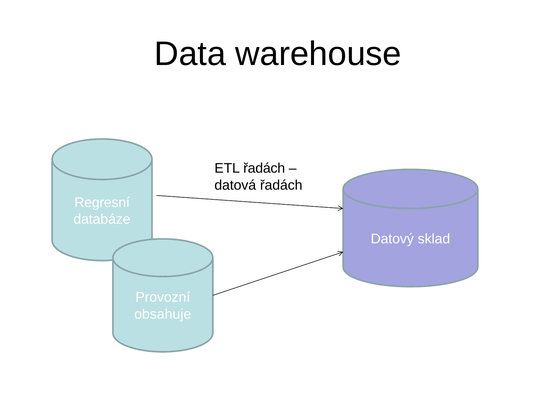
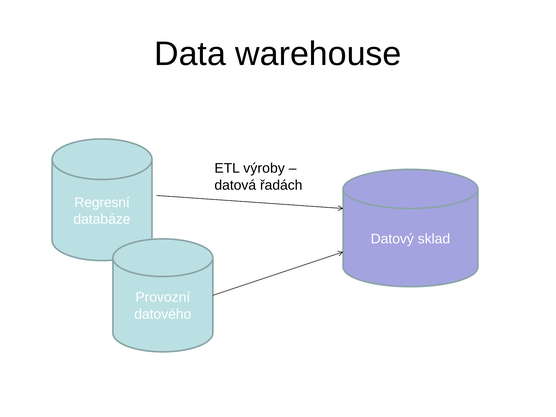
ETL řadách: řadách -> výroby (264, 168)
obsahuje: obsahuje -> datového (163, 314)
